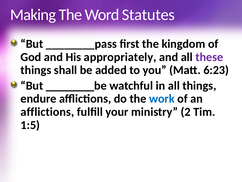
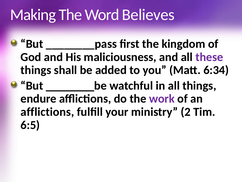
Statutes: Statutes -> Believes (148, 15)
appropriately: appropriately -> maliciousness (120, 57)
6:23: 6:23 -> 6:34 (216, 70)
work colour: blue -> purple (162, 99)
1:5: 1:5 -> 6:5 (30, 125)
